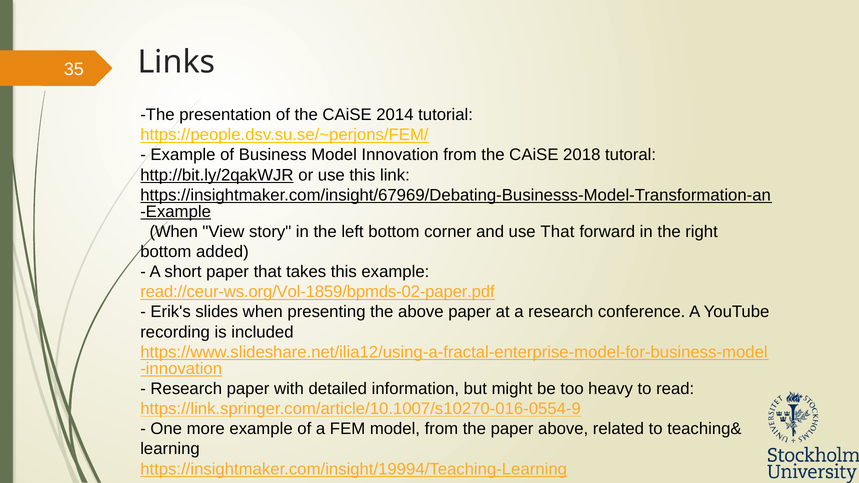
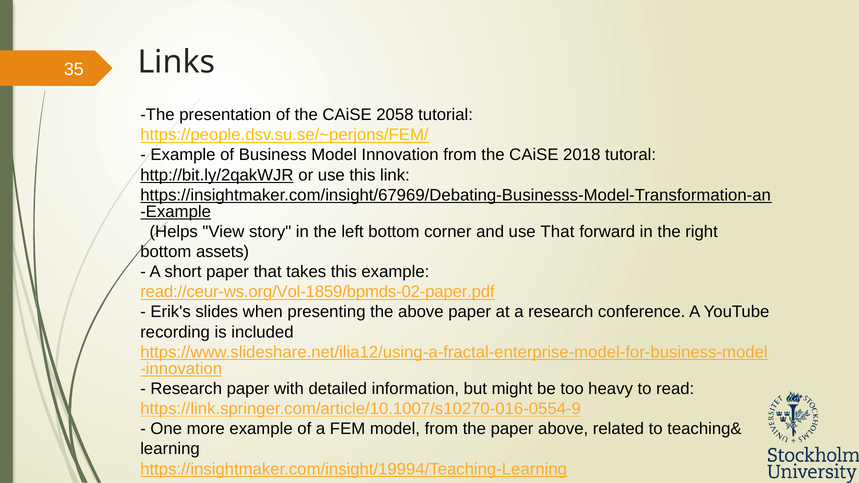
2014: 2014 -> 2058 (395, 115)
When: When -> Helps (174, 232)
added: added -> assets (223, 252)
